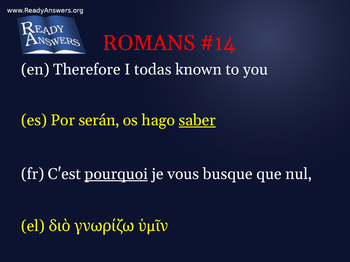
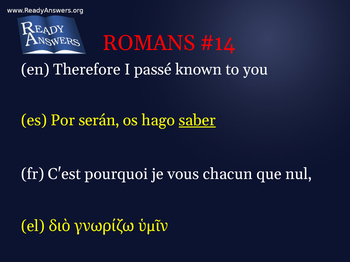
todas: todas -> passé (153, 70)
pourquoi underline: present -> none (116, 174)
busque: busque -> chacun (228, 174)
